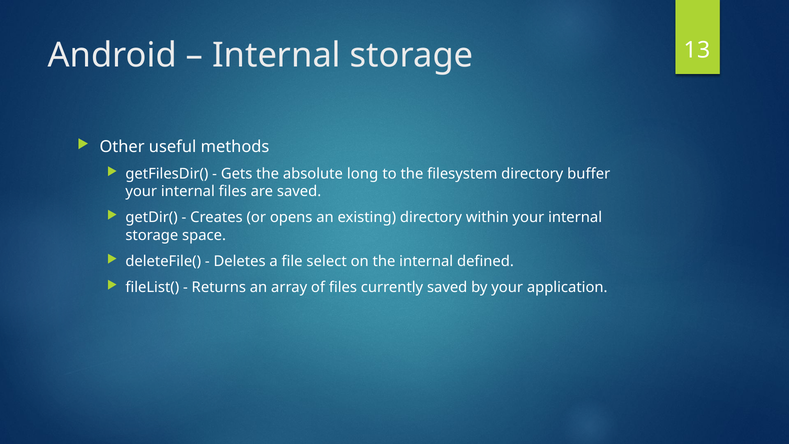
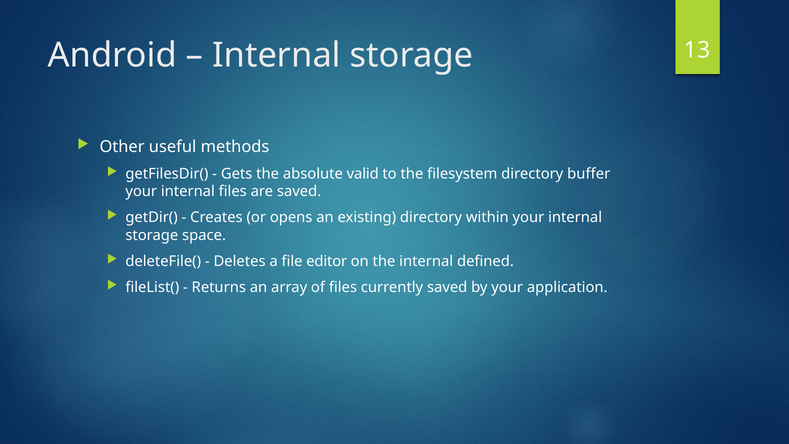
long: long -> valid (363, 174)
select: select -> editor (327, 261)
